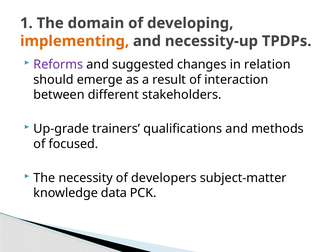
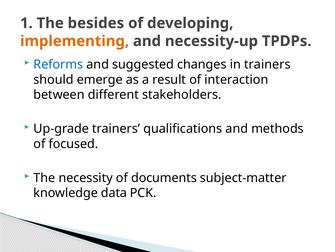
domain: domain -> besides (96, 23)
Reforms colour: purple -> blue (58, 64)
in relation: relation -> trainers (267, 64)
developers: developers -> documents (164, 177)
